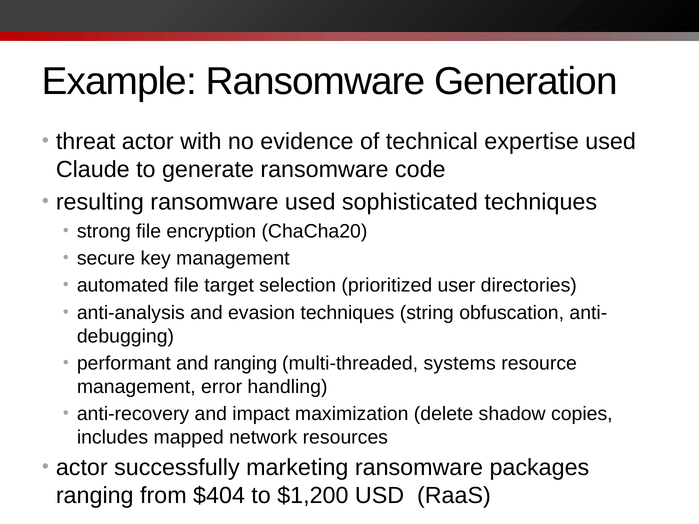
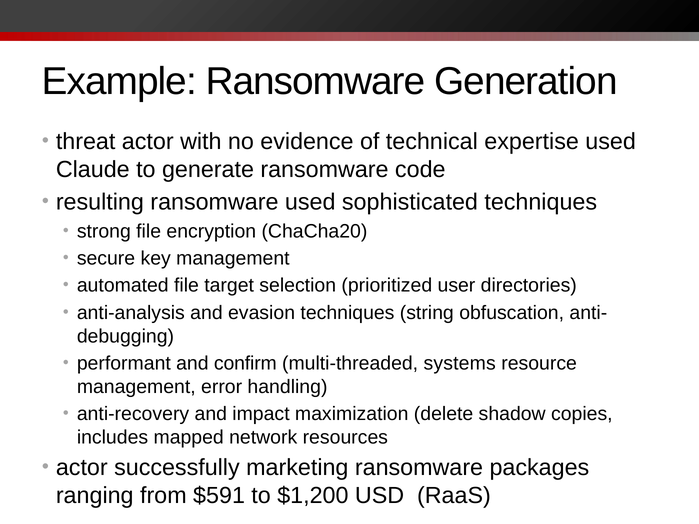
and ranging: ranging -> confirm (245, 363)
$404: $404 -> $591 (219, 496)
